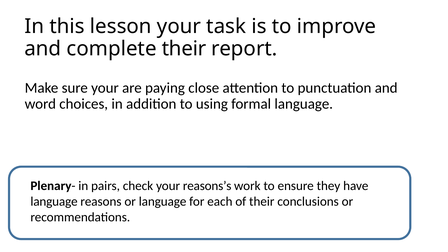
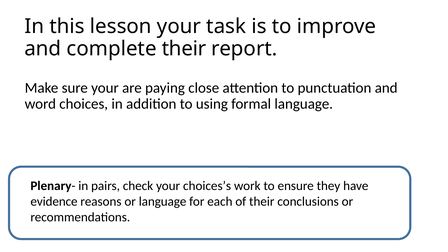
reasons’s: reasons’s -> choices’s (207, 186)
language: language -> evidence (54, 202)
